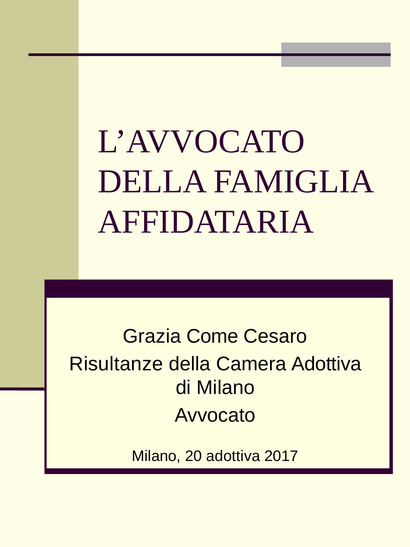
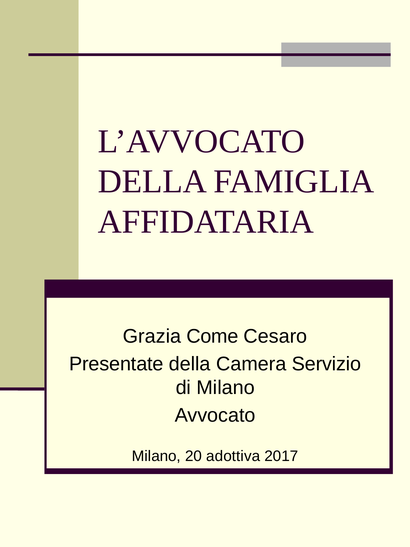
Risultanze: Risultanze -> Presentate (116, 364)
Camera Adottiva: Adottiva -> Servizio (326, 364)
